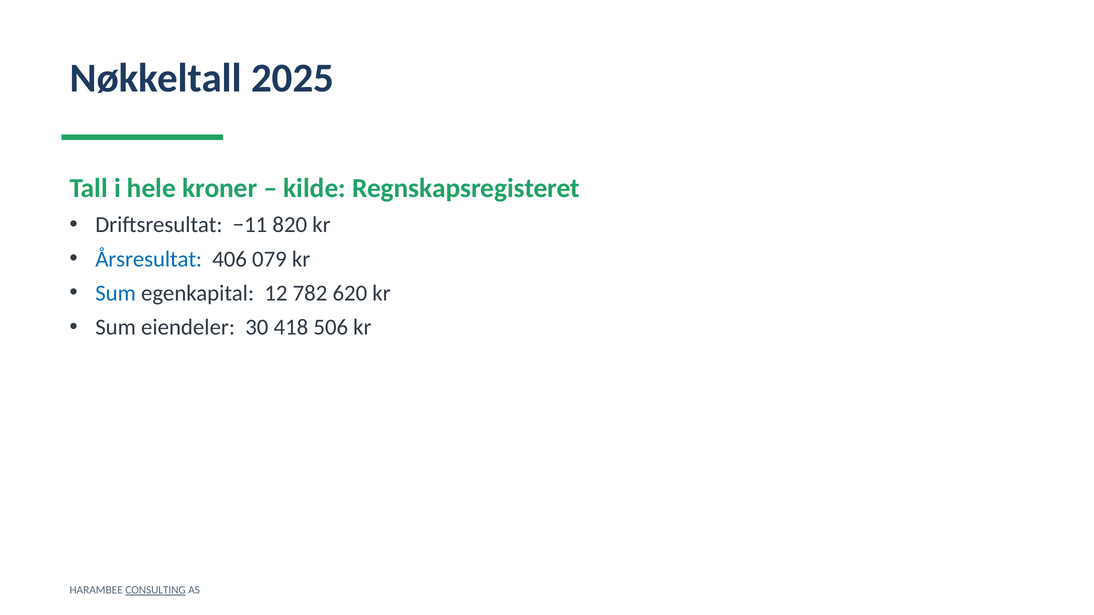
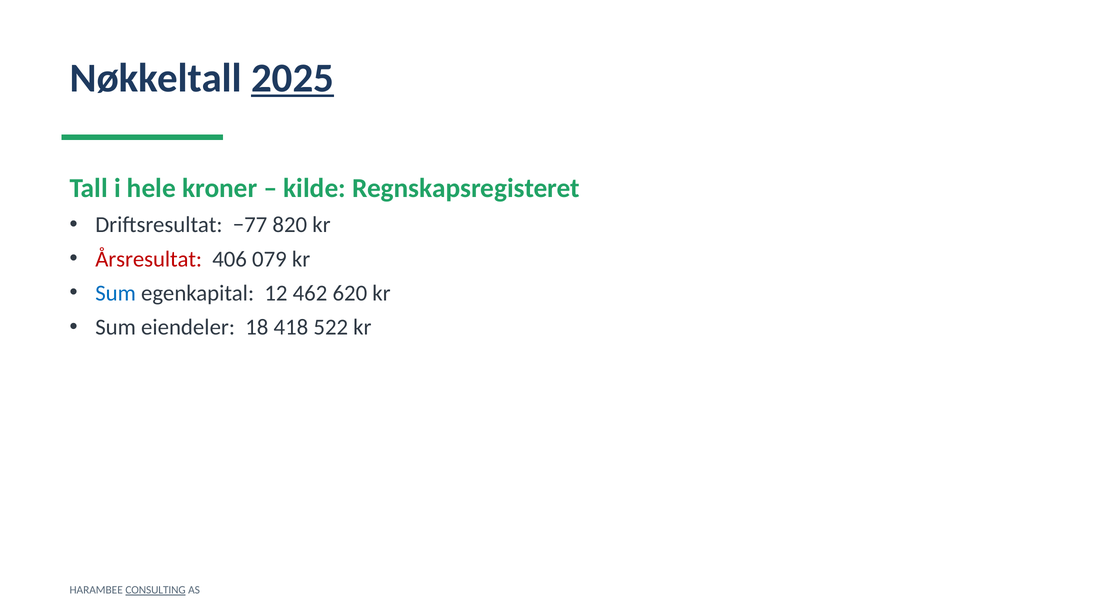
2025 underline: none -> present (293, 78)
−11: −11 -> −77 (250, 225)
Årsresultat colour: blue -> red (149, 259)
782: 782 -> 462 (310, 293)
30: 30 -> 18 (257, 328)
506: 506 -> 522 (331, 328)
